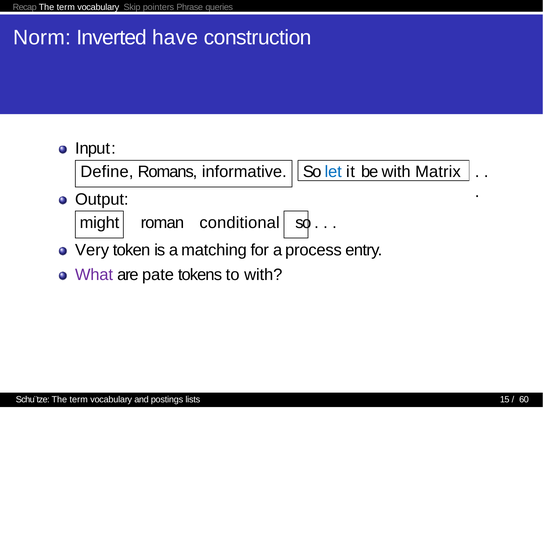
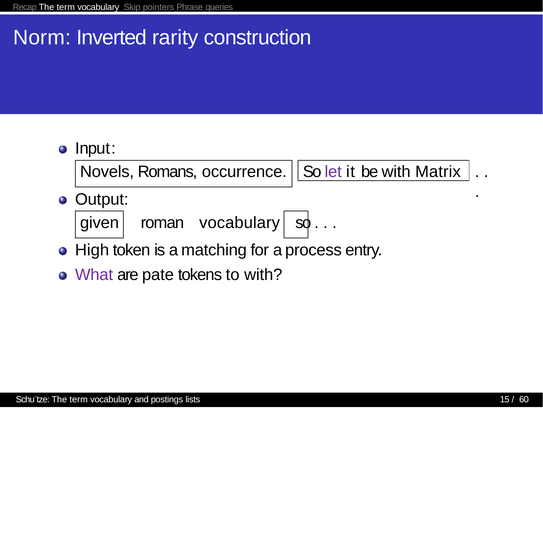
have: have -> rarity (175, 37)
Define: Define -> Novels (107, 172)
informative: informative -> occurrence (244, 172)
let colour: blue -> purple (333, 172)
might: might -> given (99, 223)
roman conditional: conditional -> vocabulary (240, 223)
Very: Very -> High (92, 250)
